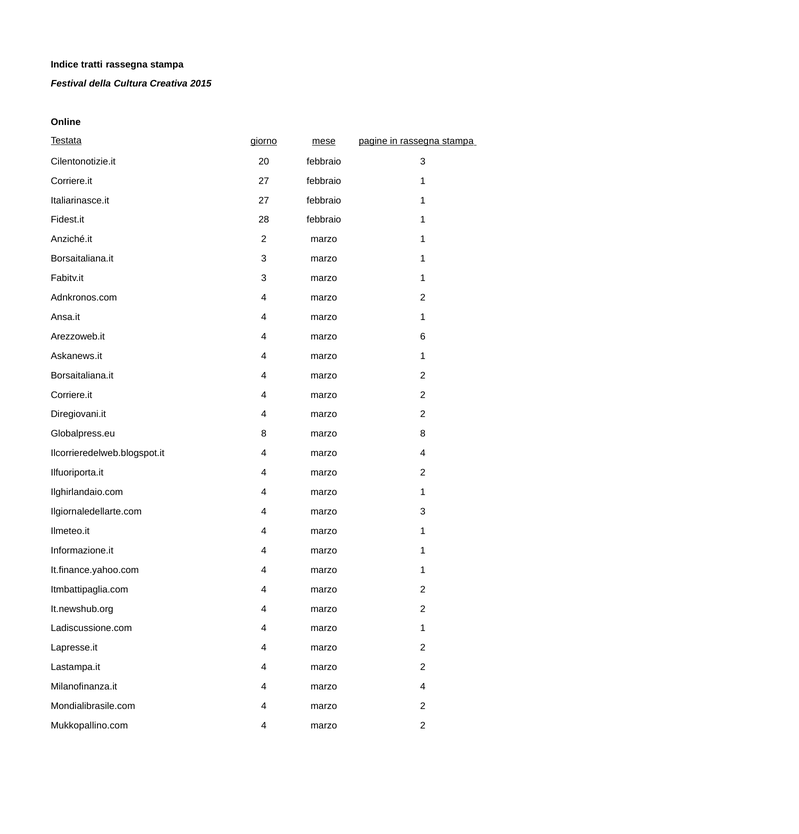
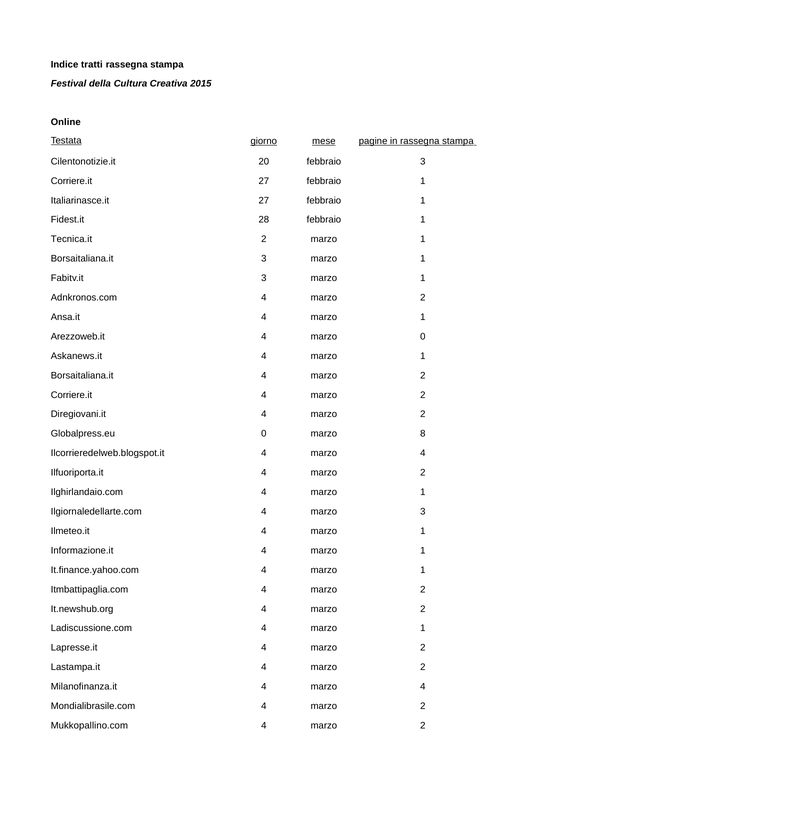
Anziché.it: Anziché.it -> Tecnica.it (71, 239)
marzo 6: 6 -> 0 (423, 337)
Globalpress.eu 8: 8 -> 0 (264, 434)
